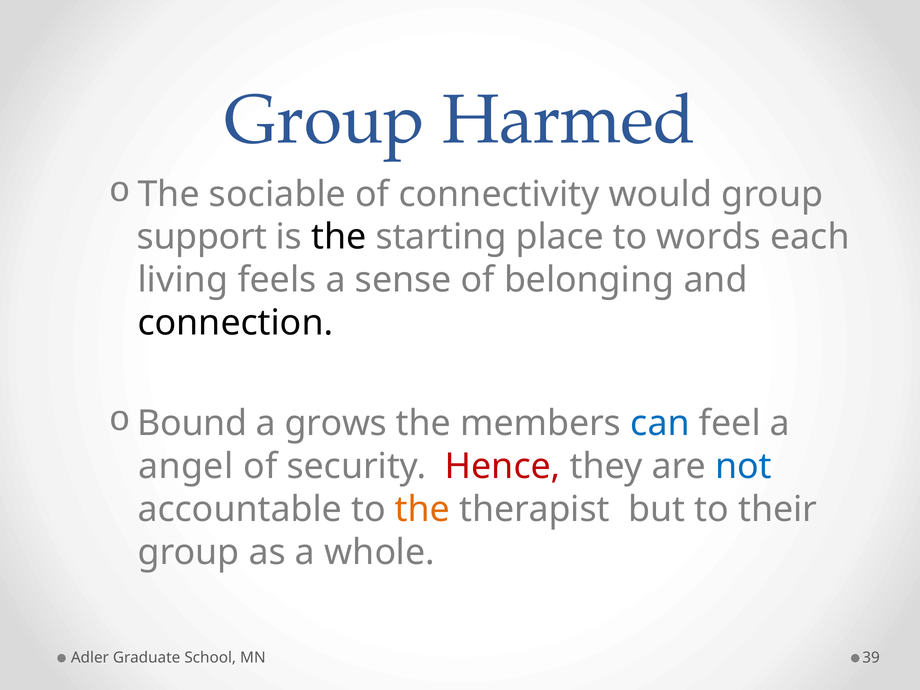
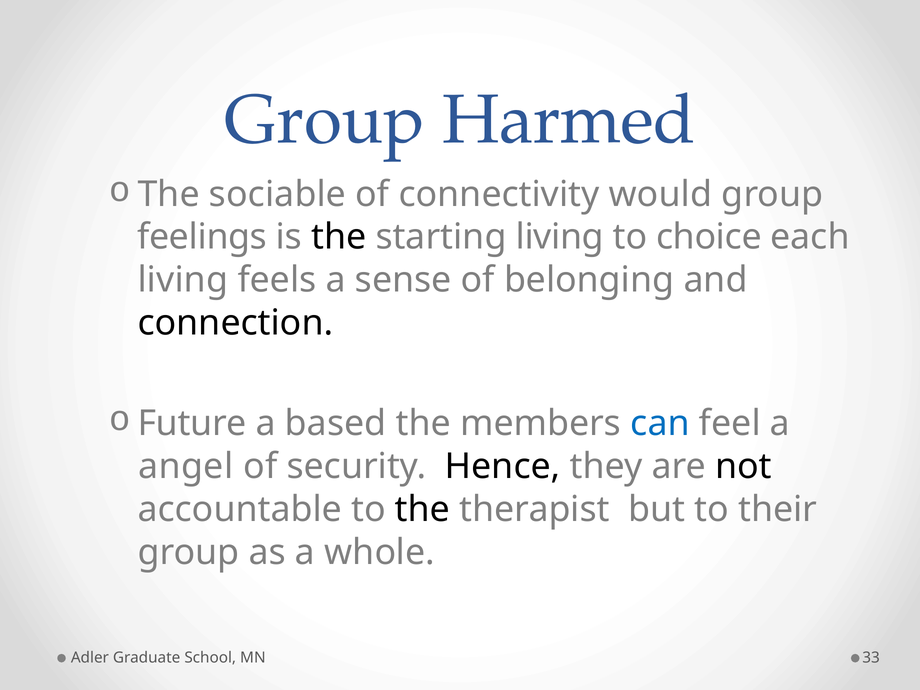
support: support -> feelings (202, 237)
starting place: place -> living (560, 237)
words: words -> choice (709, 237)
Bound: Bound -> Future (192, 423)
grows: grows -> based (336, 423)
Hence colour: red -> black (503, 466)
not colour: blue -> black (743, 466)
the colour: orange -> black (423, 509)
39: 39 -> 33 (871, 658)
